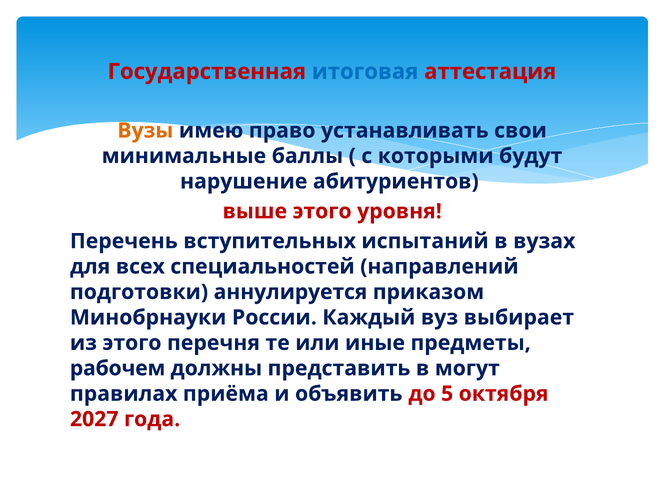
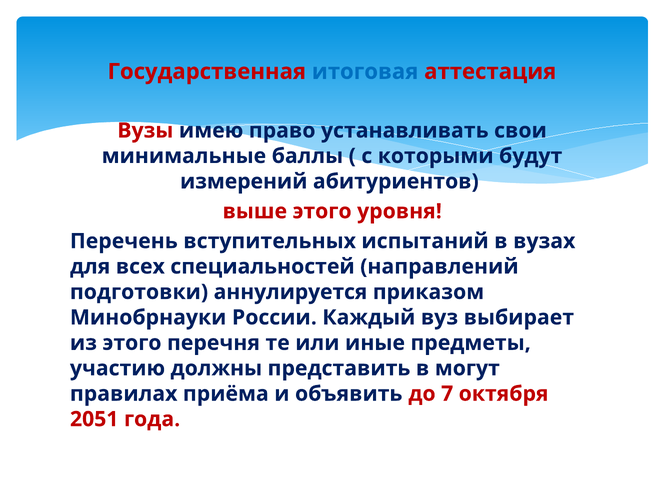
Вузы colour: orange -> red (145, 131)
нарушение: нарушение -> измерений (244, 181)
рабочем: рабочем -> участию (118, 368)
5: 5 -> 7 (447, 394)
2027: 2027 -> 2051 (94, 419)
